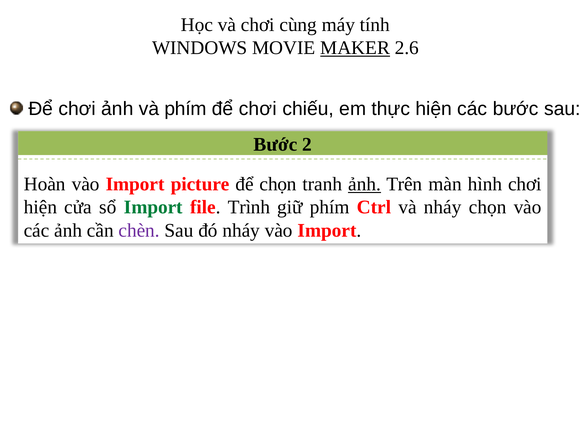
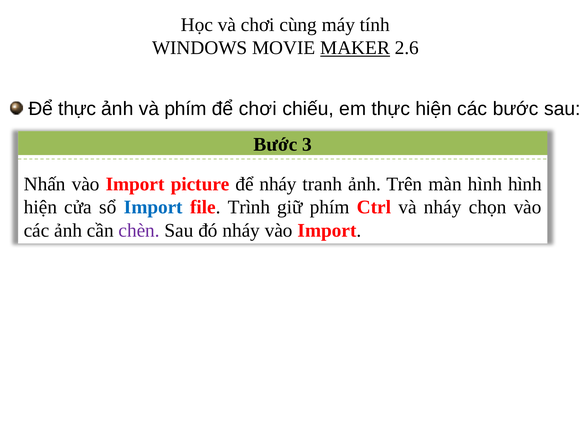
chơi: chơi -> thực (77, 109)
2: 2 -> 3 (307, 145)
Hoàn: Hoàn -> Nhấn (45, 184)
để chọn: chọn -> nháy (278, 184)
ảnh underline: present -> none (364, 184)
hình chơi: chơi -> hình (525, 184)
Import colour: green -> blue (153, 207)
